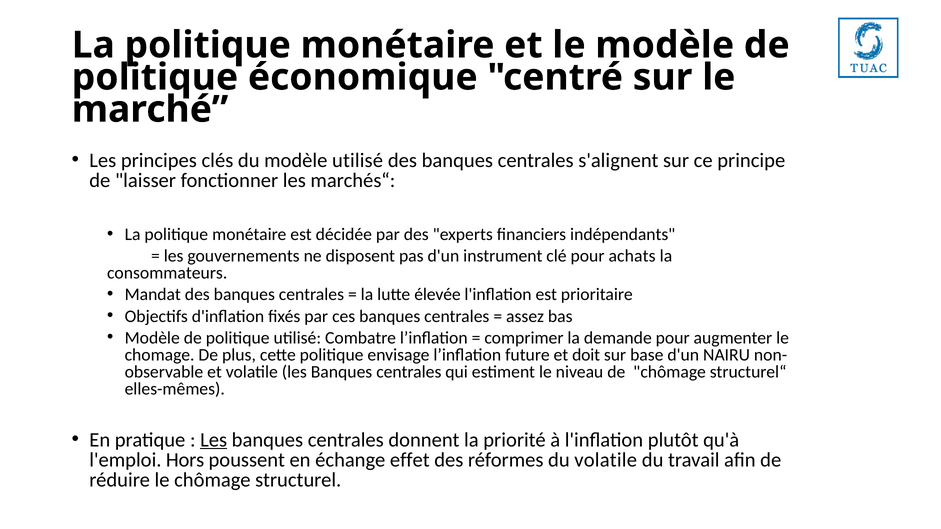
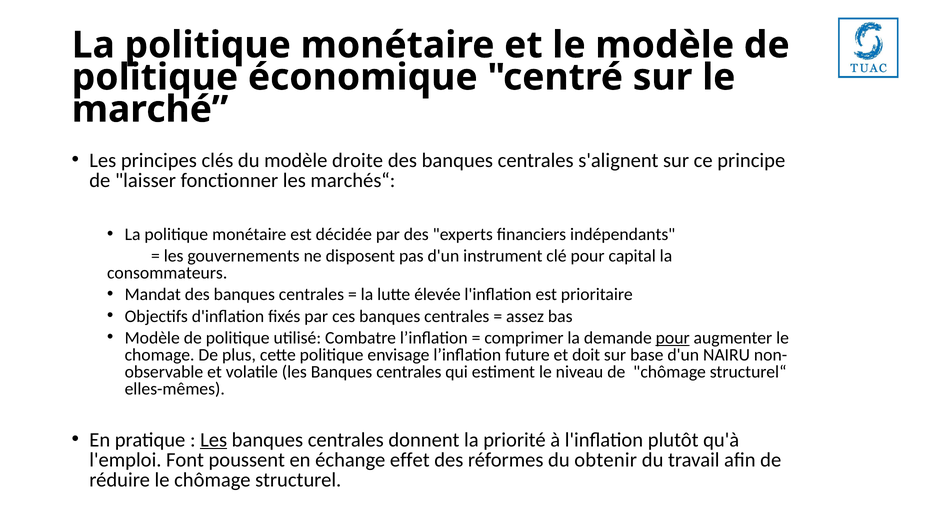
modèle utilisé: utilisé -> droite (358, 160)
achats: achats -> capital (632, 256)
pour underline: none -> present (673, 338)
Hors: Hors -> Font (185, 460)
du volatile: volatile -> obtenir (606, 460)
